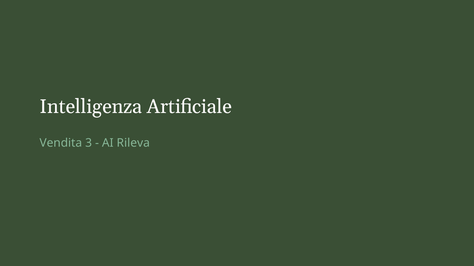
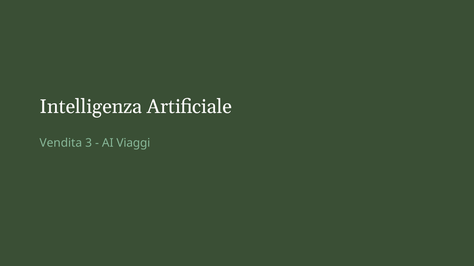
Rileva: Rileva -> Viaggi (133, 143)
